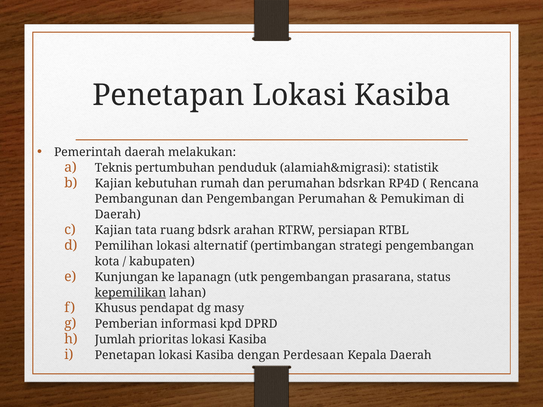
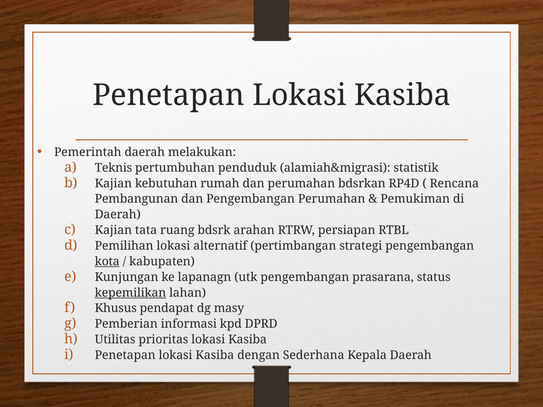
kota underline: none -> present (107, 262)
Jumlah: Jumlah -> Utilitas (115, 340)
Perdesaan: Perdesaan -> Sederhana (314, 355)
